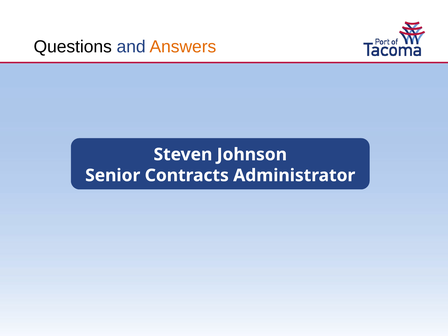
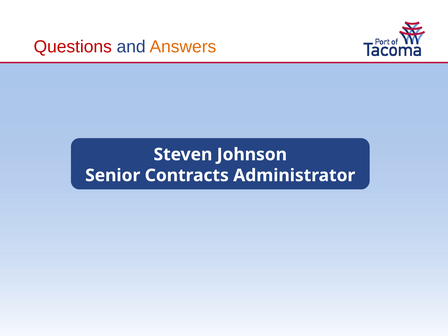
Questions colour: black -> red (73, 47)
